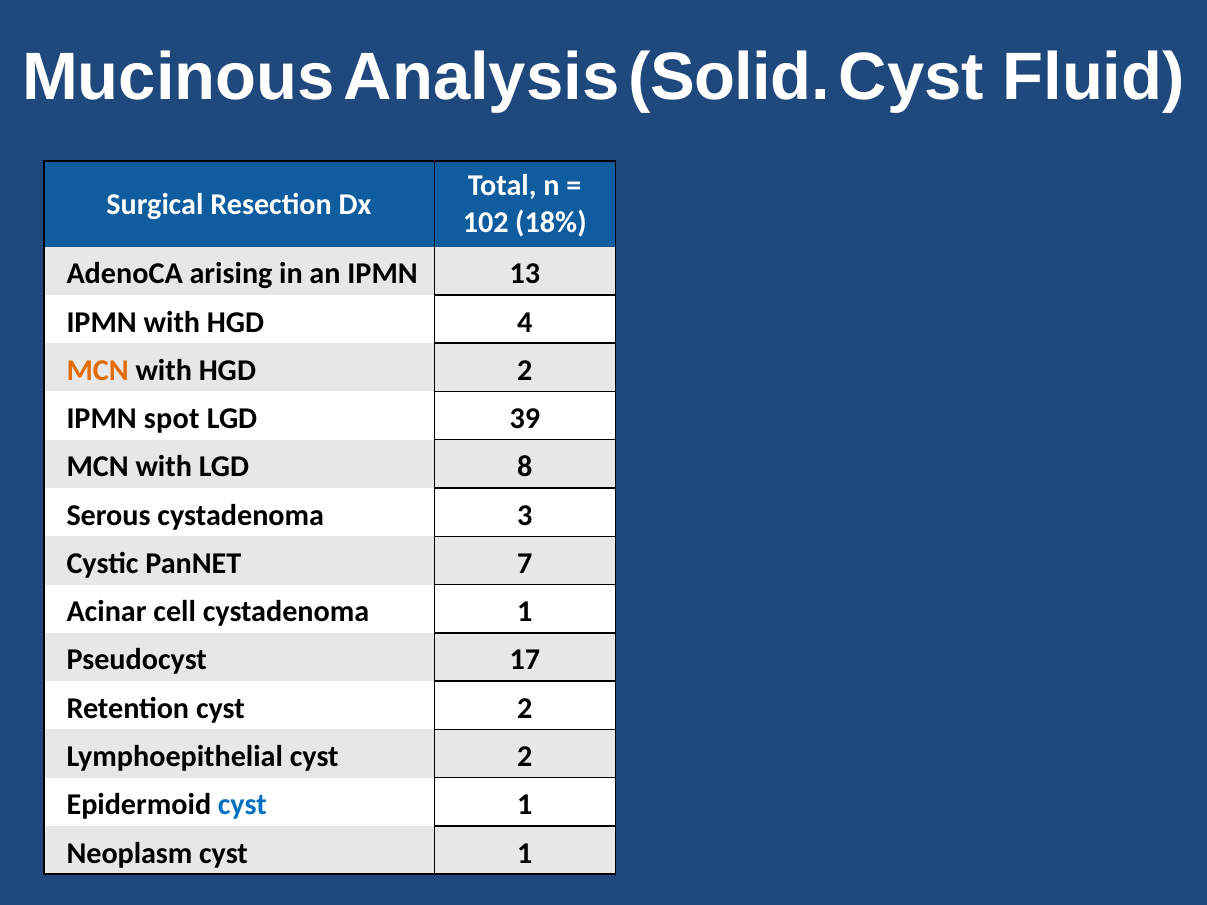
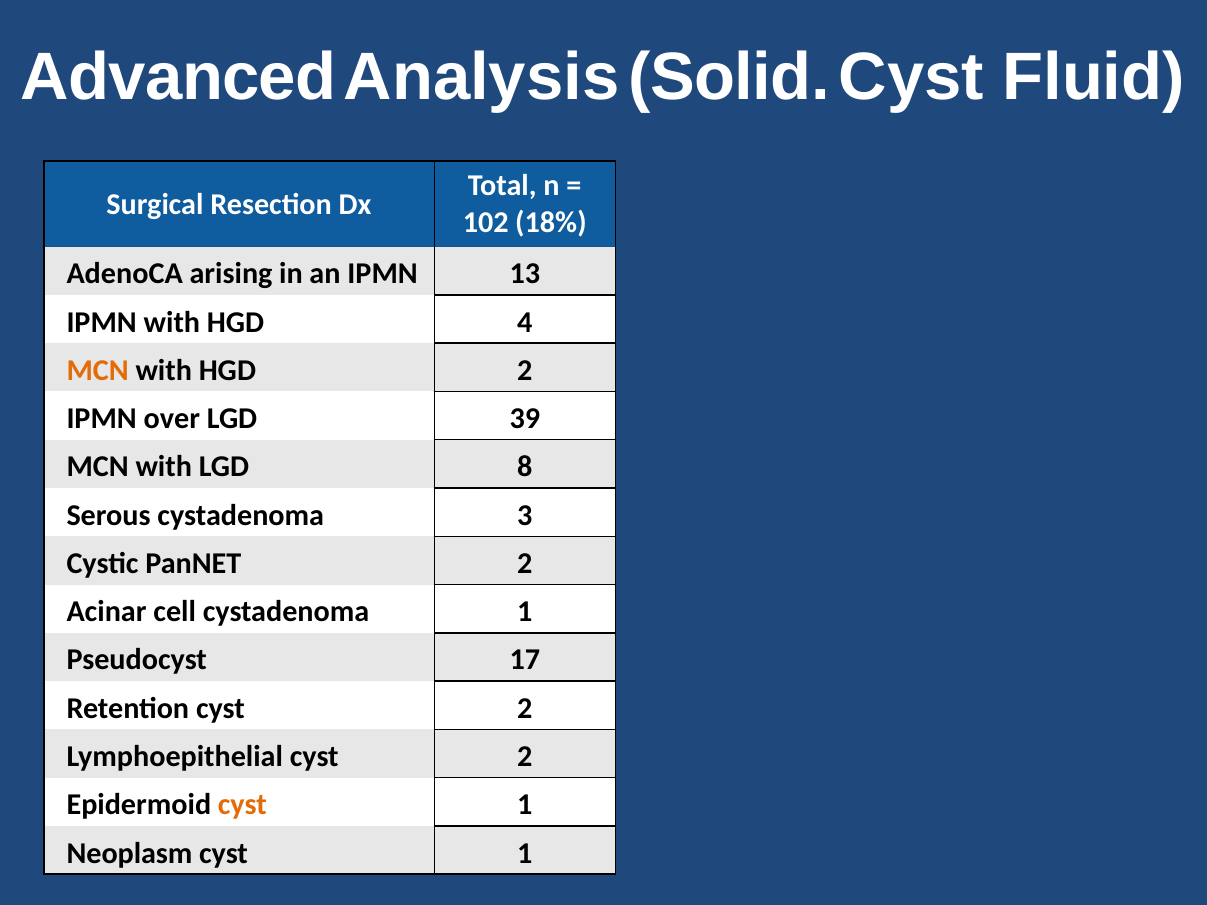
Mucinous: Mucinous -> Advanced (179, 78)
spot: spot -> over (172, 419)
PanNET 7: 7 -> 2 (525, 564)
cyst colour: blue -> orange (242, 805)
